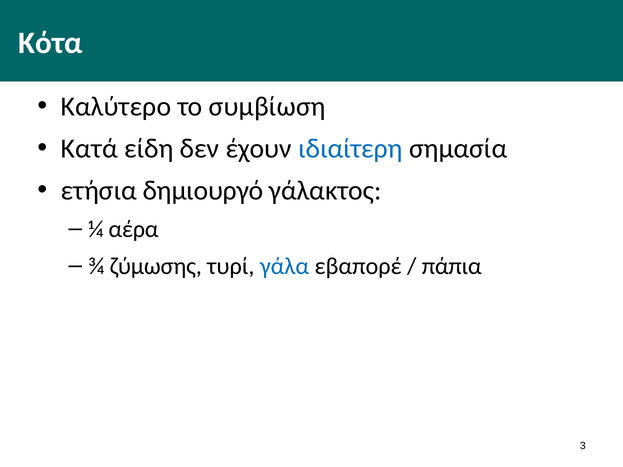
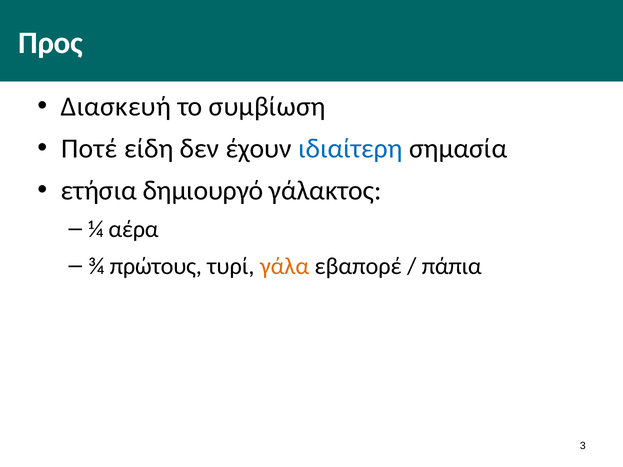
Κότα: Κότα -> Προς (51, 43)
Καλύτερο: Καλύτερο -> Διασκευή (116, 107)
Κατά: Κατά -> Ποτέ (89, 149)
ζύμωσης: ζύμωσης -> πρώτους (156, 266)
γάλα colour: blue -> orange (285, 266)
